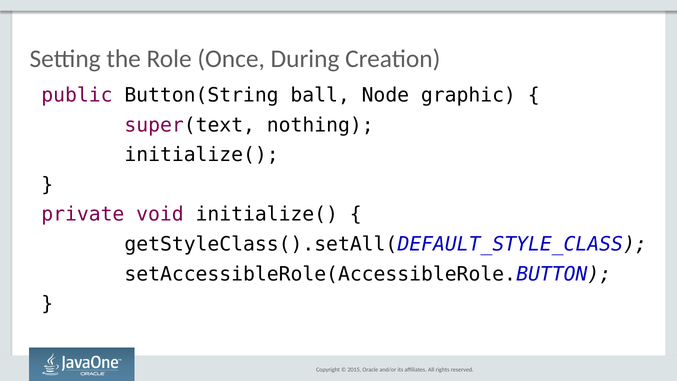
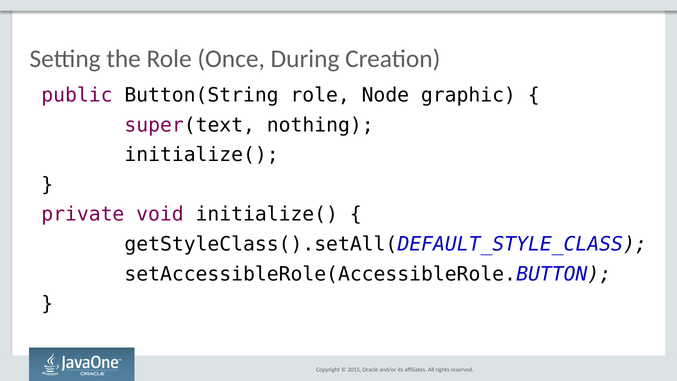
Button(String ball: ball -> role (320, 95)
